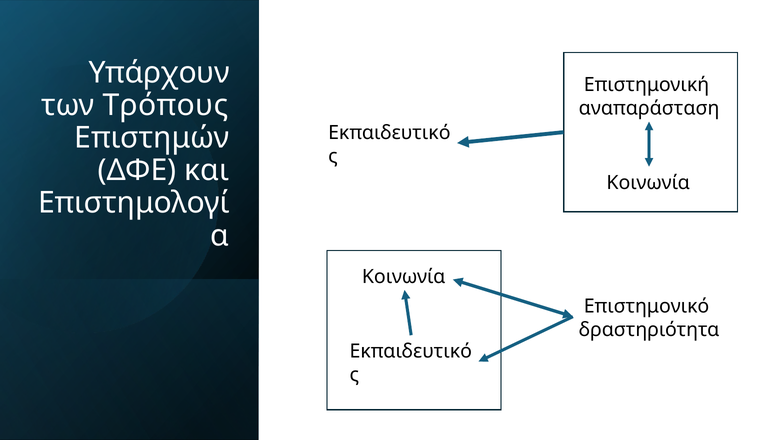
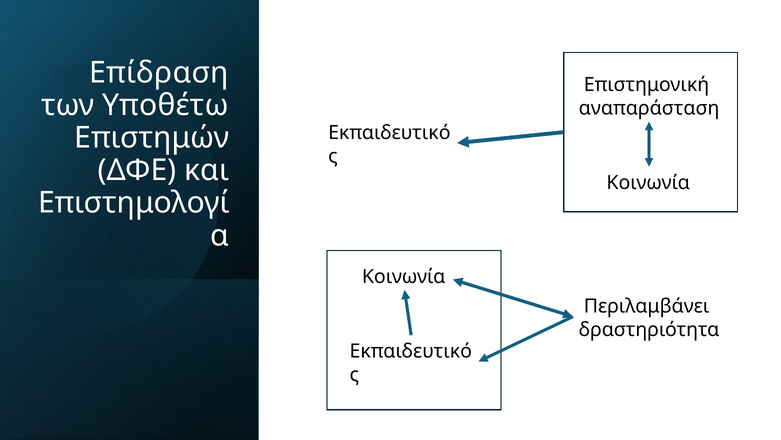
Υπάρχουν: Υπάρχουν -> Επίδραση (159, 73)
Τρόπους: Τρόπους -> Υποθέτω (166, 105)
Επιστημονικό: Επιστημονικό -> Περιλαμβάνει (647, 306)
